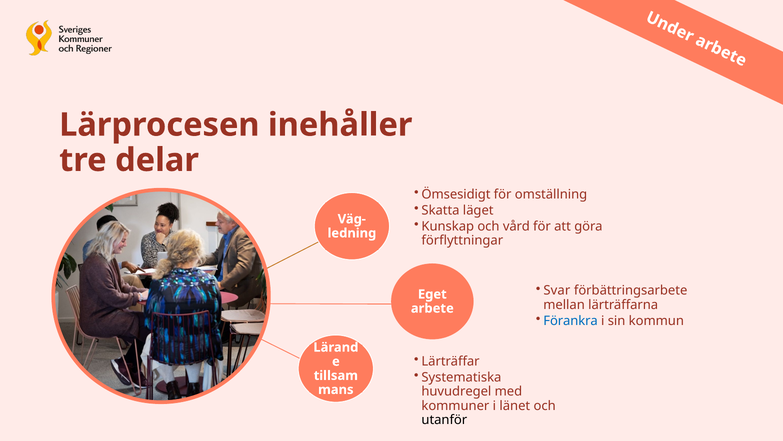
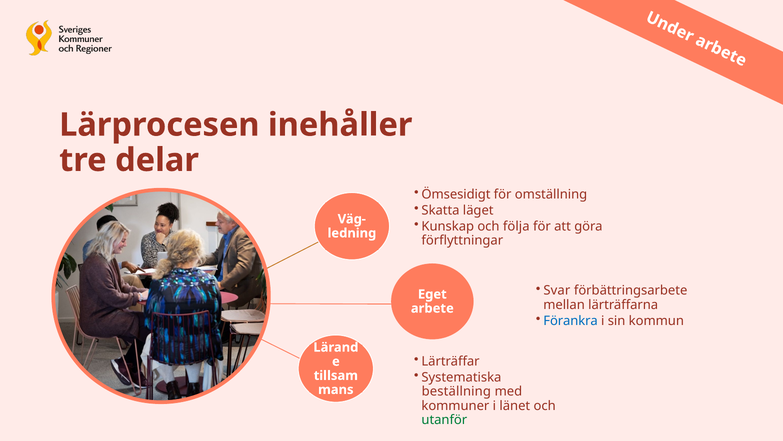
vård: vård -> följa (516, 226)
huvudregel: huvudregel -> beställning (456, 391)
utanför colour: black -> green (444, 419)
